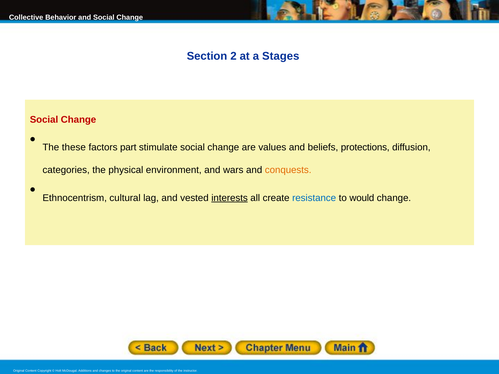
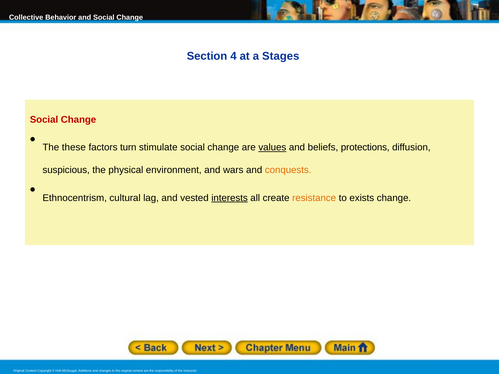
2: 2 -> 4 (233, 56)
part: part -> turn (128, 148)
values underline: none -> present (272, 148)
categories: categories -> suspicious (66, 170)
resistance colour: blue -> orange (314, 198)
would: would -> exists (362, 198)
